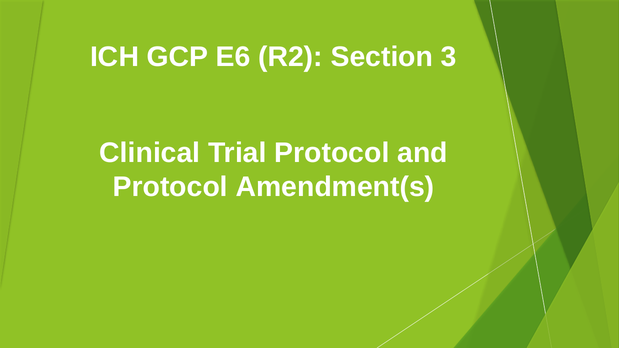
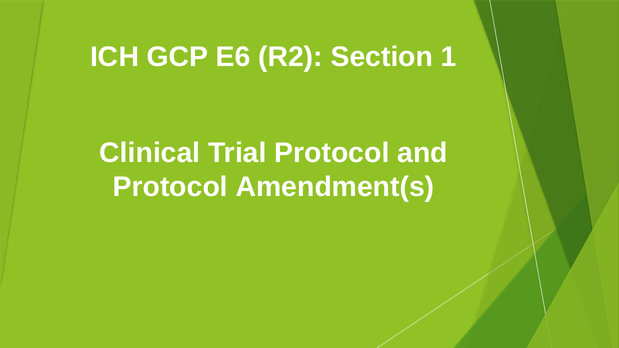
3: 3 -> 1 (449, 57)
